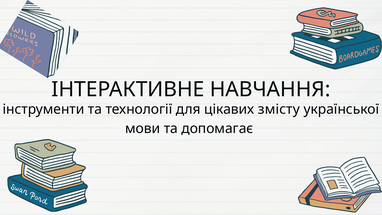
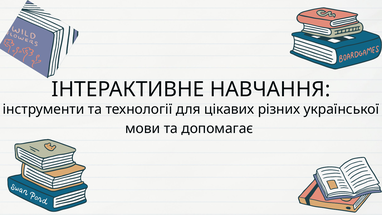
змісту: змісту -> різних (279, 109)
